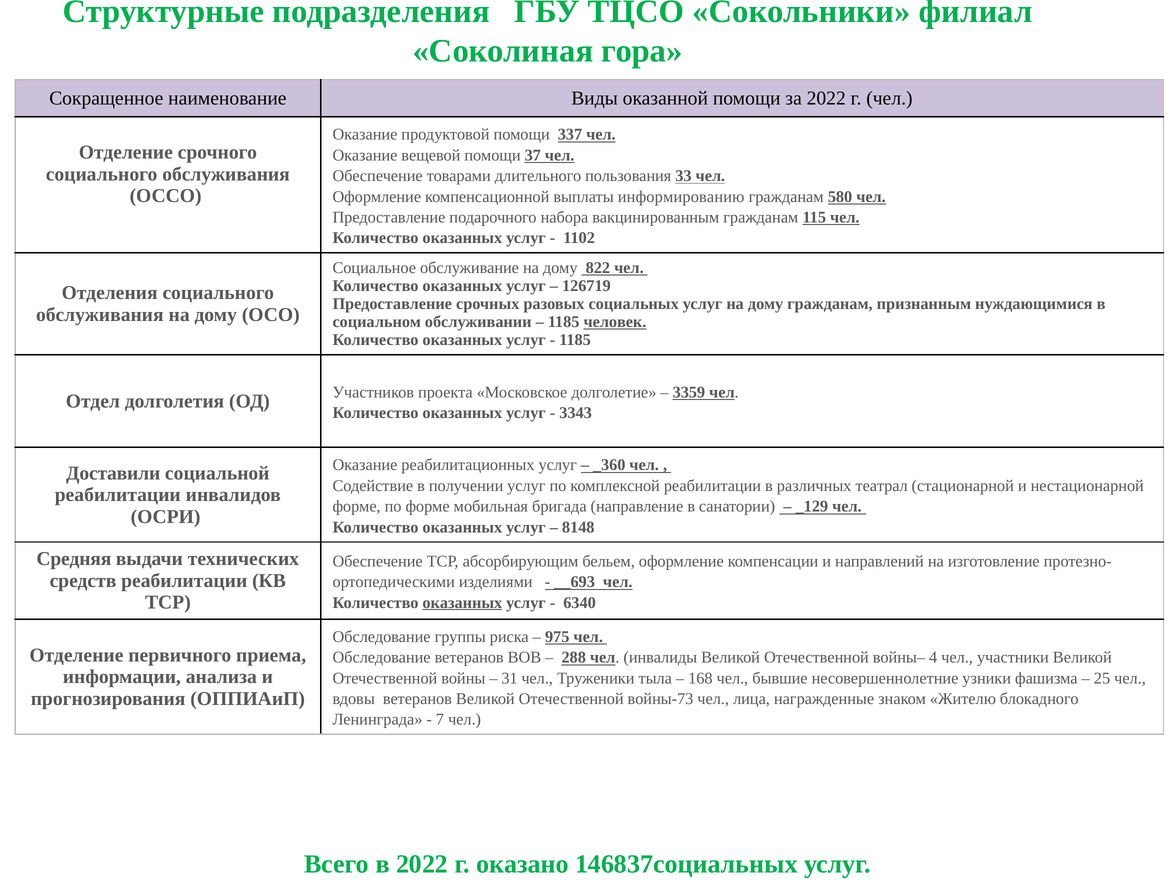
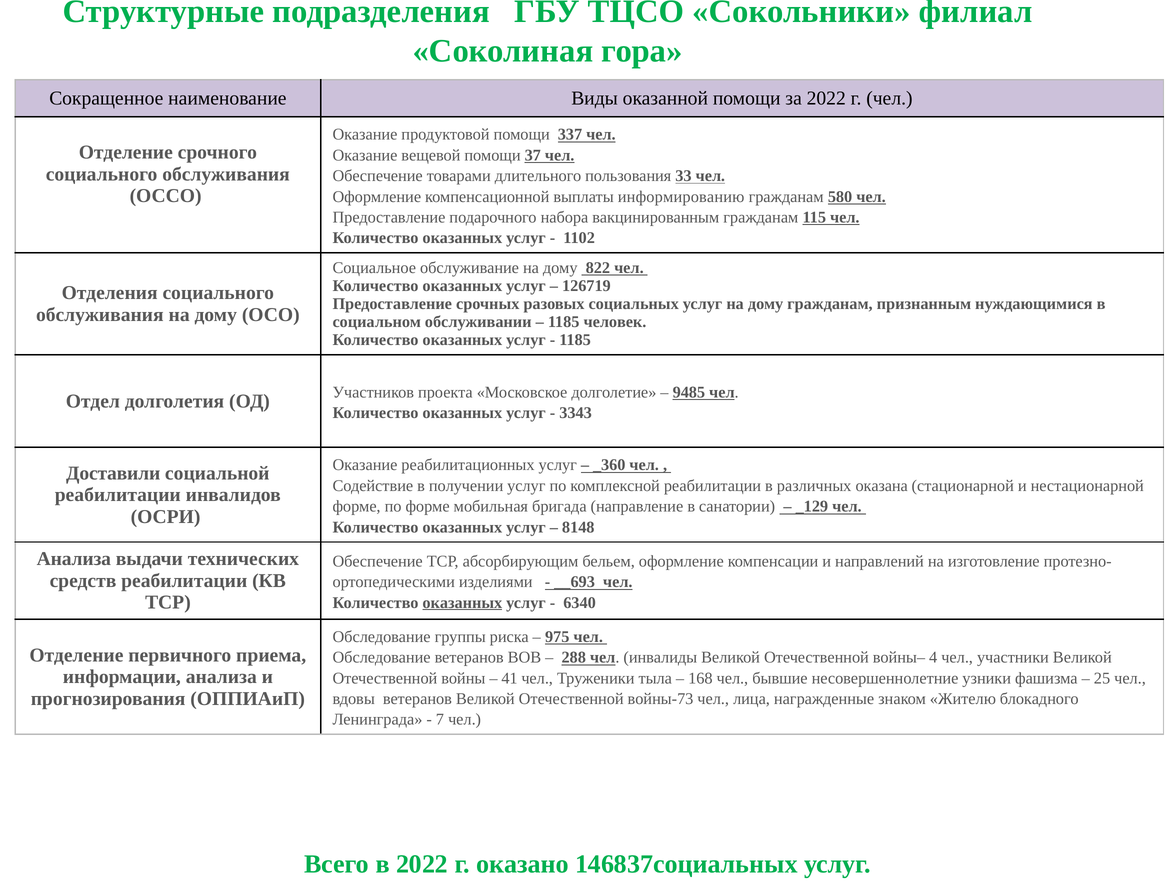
человек underline: present -> none (615, 322)
3359: 3359 -> 9485 (689, 392)
театрал: театрал -> оказана (882, 486)
Средняя: Средняя -> Анализа (74, 559)
31: 31 -> 41 (509, 678)
